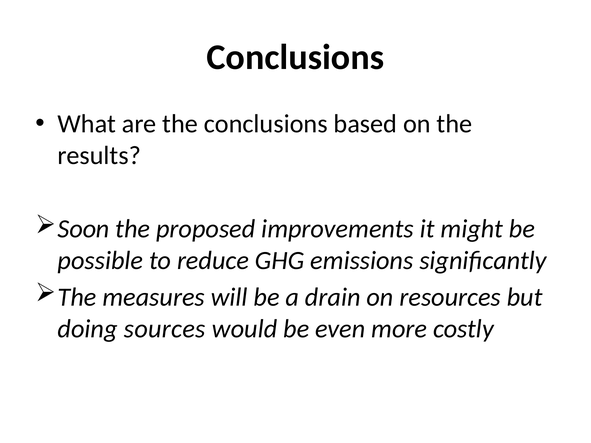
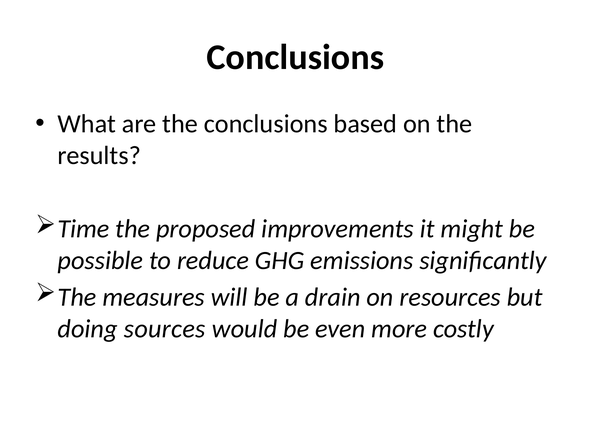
Soon: Soon -> Time (84, 229)
